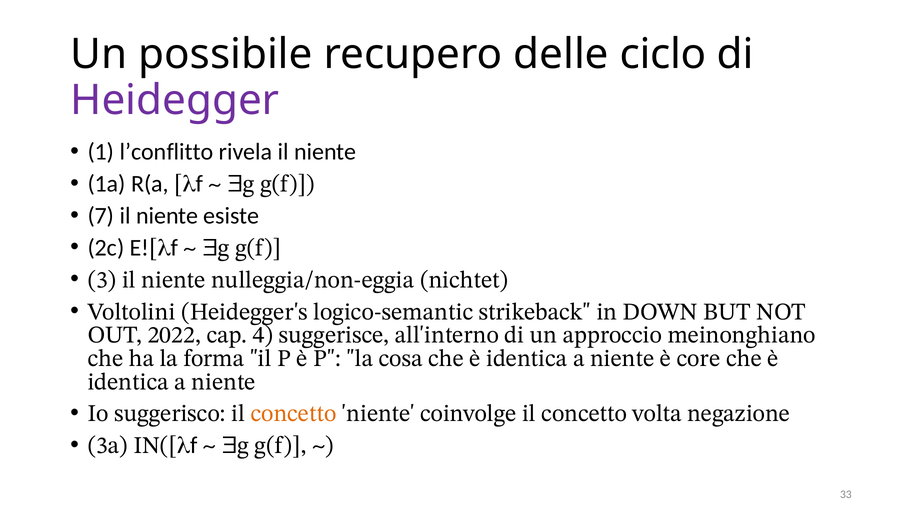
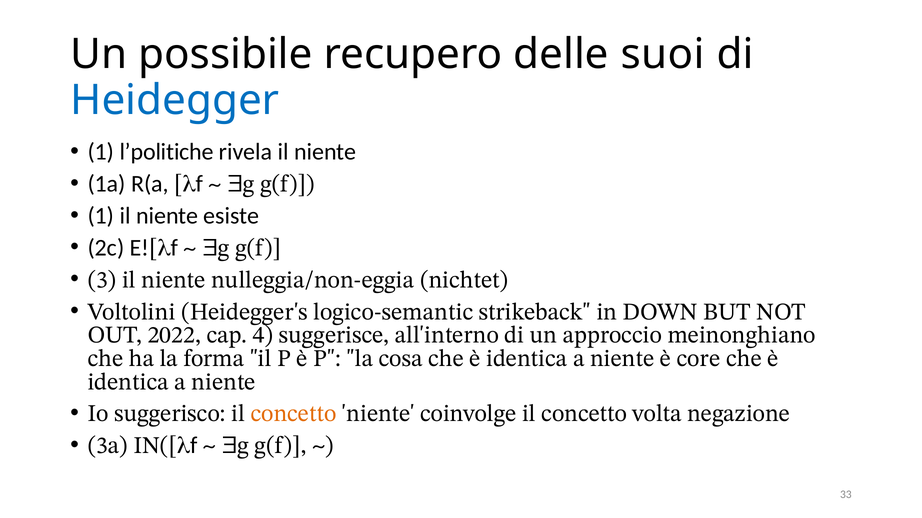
ciclo: ciclo -> suoi (663, 55)
Heidegger colour: purple -> blue (175, 100)
l’conflitto: l’conflitto -> l’politiche (167, 152)
7: 7 -> 1 (101, 216)
